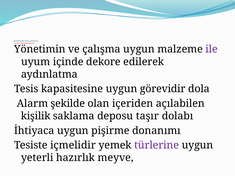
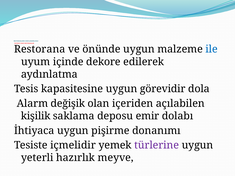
Yönetimin: Yönetimin -> Restorana (40, 49)
çalışma: çalışma -> önünde (101, 49)
ile colour: purple -> blue (212, 49)
şekilde: şekilde -> değişik (68, 104)
taşır: taşır -> emir (147, 116)
